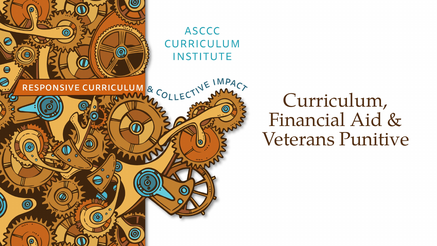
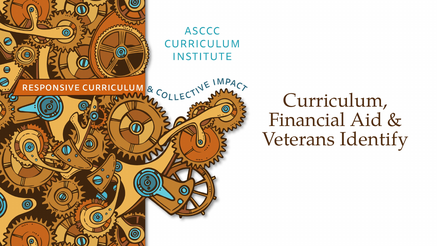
Punitive: Punitive -> Identify (374, 139)
